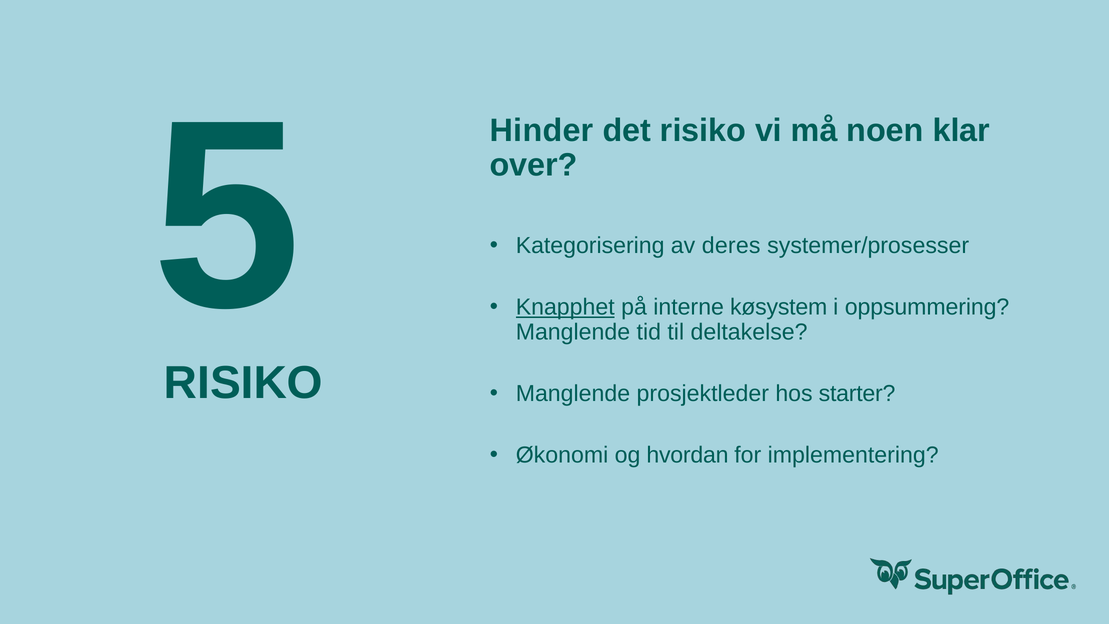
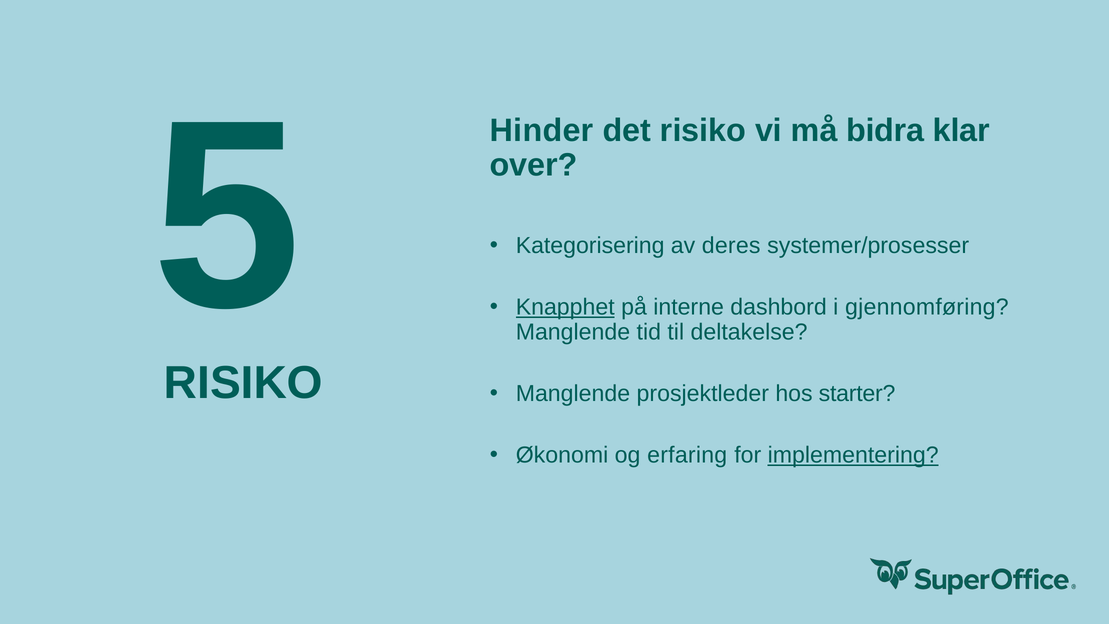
noen: noen -> bidra (885, 130)
køsystem: køsystem -> dashbord (779, 307)
oppsummering: oppsummering -> gjennomføring (927, 307)
hvordan: hvordan -> erfaring (687, 455)
implementering underline: none -> present (853, 455)
